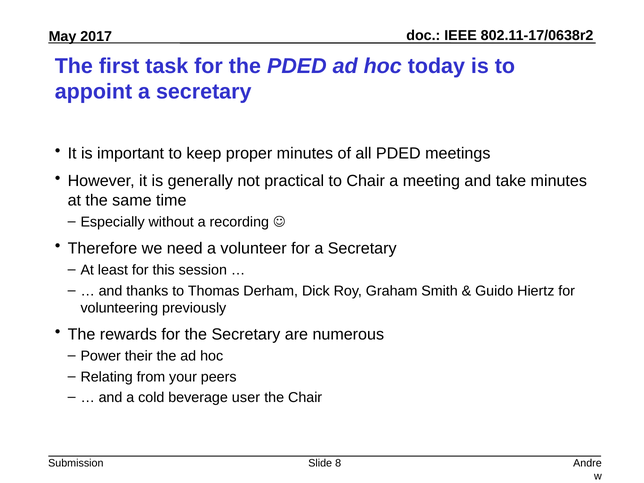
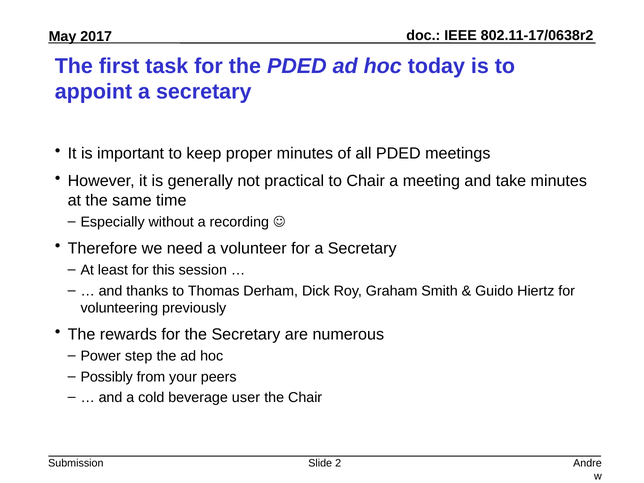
their: their -> step (139, 356)
Relating: Relating -> Possibly (107, 377)
8: 8 -> 2 (338, 463)
